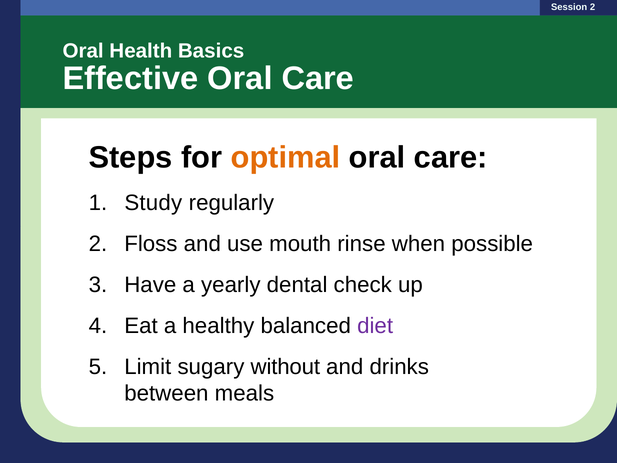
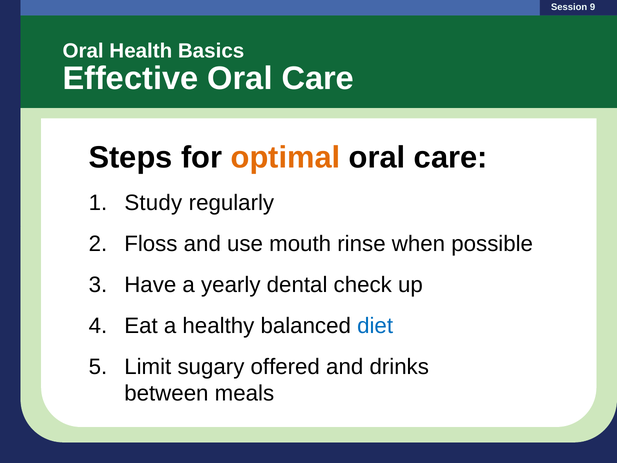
Session 2: 2 -> 9 (593, 7)
diet colour: purple -> blue (375, 326)
without: without -> offered (285, 367)
